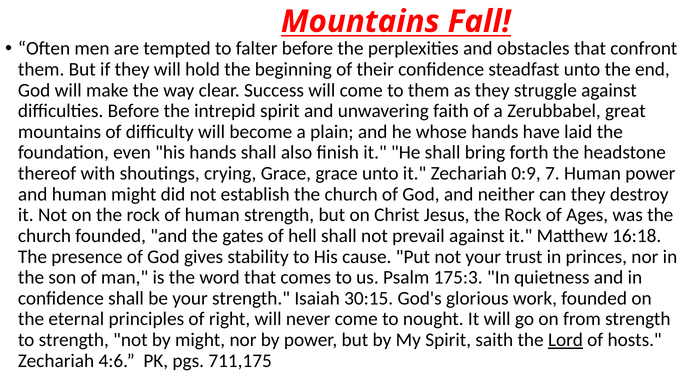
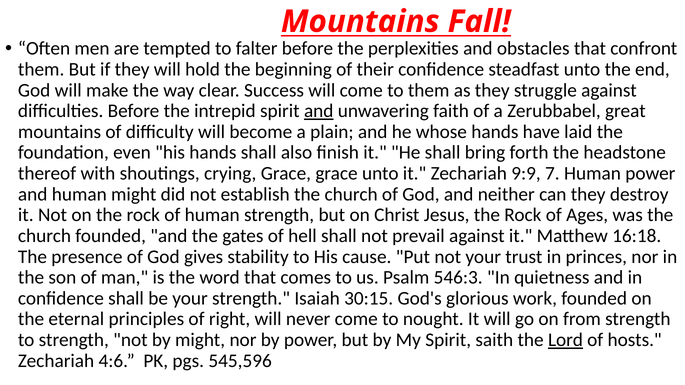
and underline: none -> present (319, 111)
0:9: 0:9 -> 9:9 (526, 174)
175:3: 175:3 -> 546:3 (458, 278)
711,175: 711,175 -> 545,596 (240, 361)
